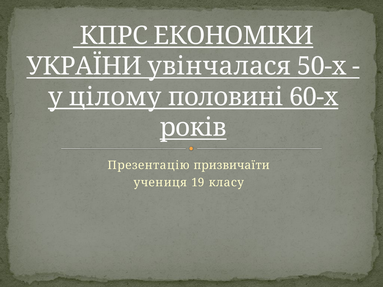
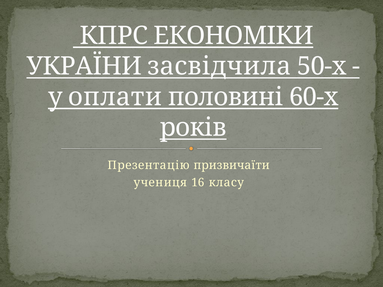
увінчалася: увінчалася -> засвідчила (219, 66)
цілому: цілому -> оплати (115, 97)
19: 19 -> 16 (198, 183)
